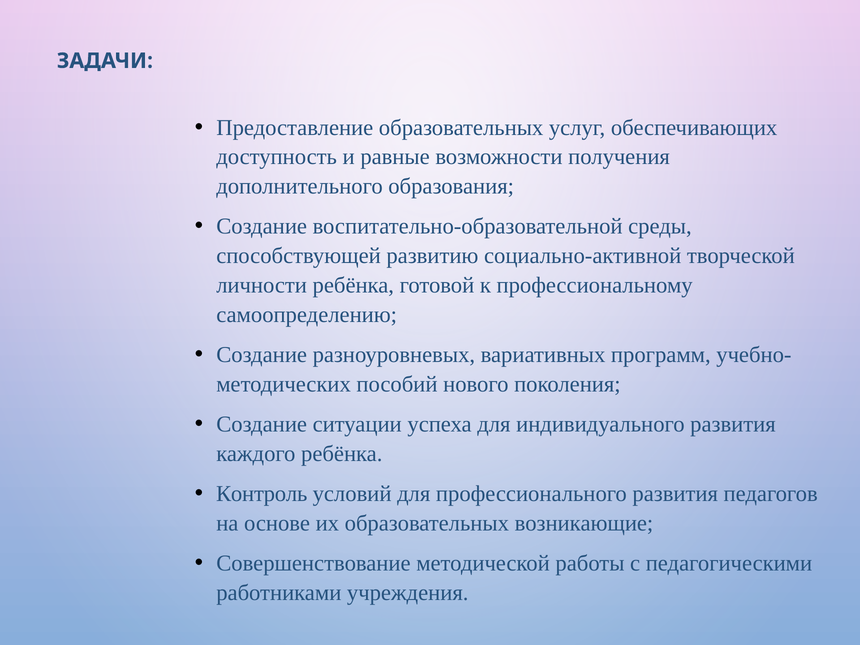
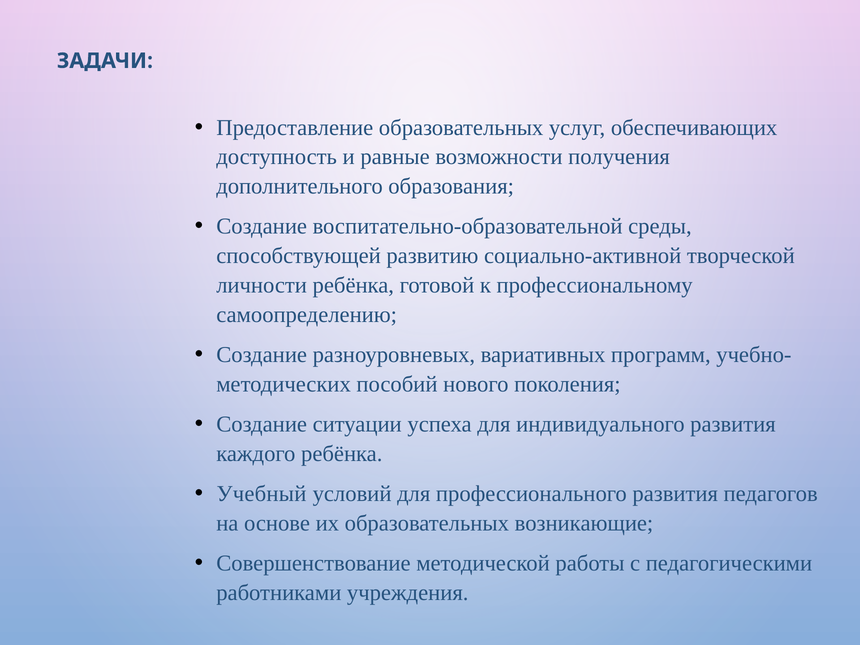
Контроль: Контроль -> Учебный (262, 494)
